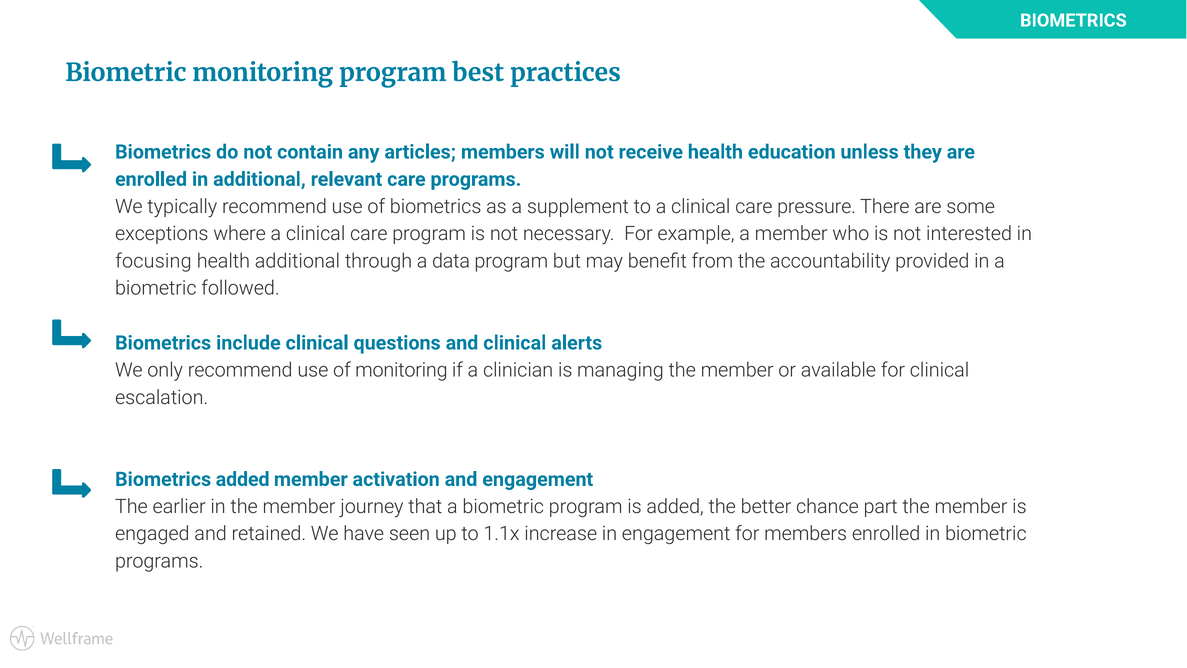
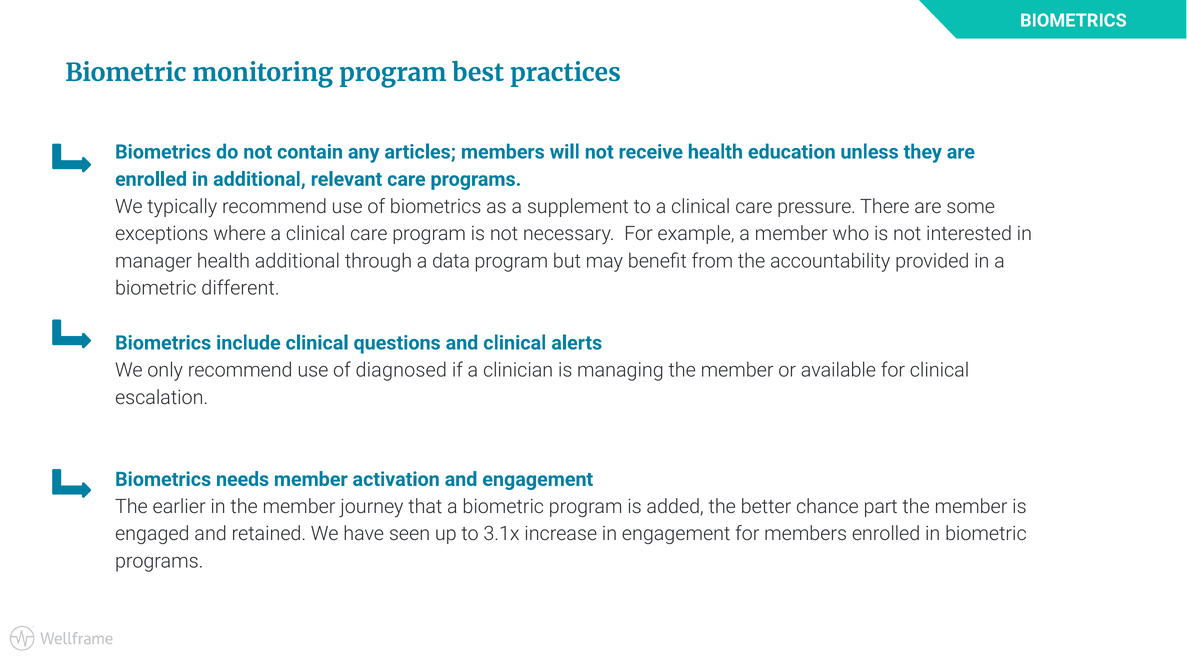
focusing: focusing -> manager (154, 261)
followed: followed -> different (240, 288)
of monitoring: monitoring -> diagnosed (401, 370)
Biometrics added: added -> needs (243, 479)
1.1x: 1.1x -> 3.1x (502, 534)
